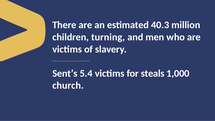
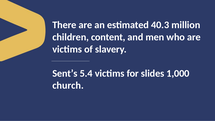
turning: turning -> content (108, 37)
steals: steals -> slides (153, 73)
